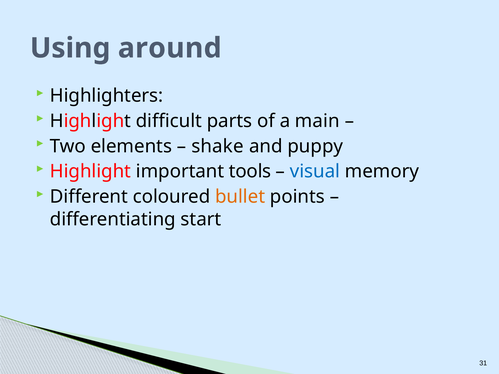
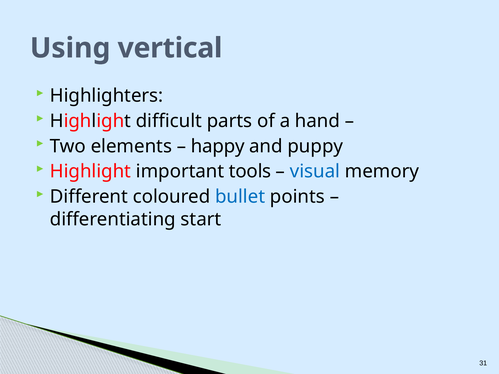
around: around -> vertical (170, 48)
main: main -> hand (317, 121)
shake: shake -> happy (218, 146)
bullet colour: orange -> blue (240, 197)
